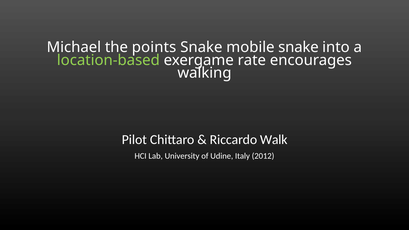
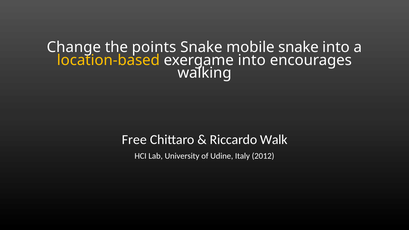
Michael: Michael -> Change (74, 47)
location-based colour: light green -> yellow (108, 60)
exergame rate: rate -> into (252, 60)
Pilot: Pilot -> Free (134, 140)
